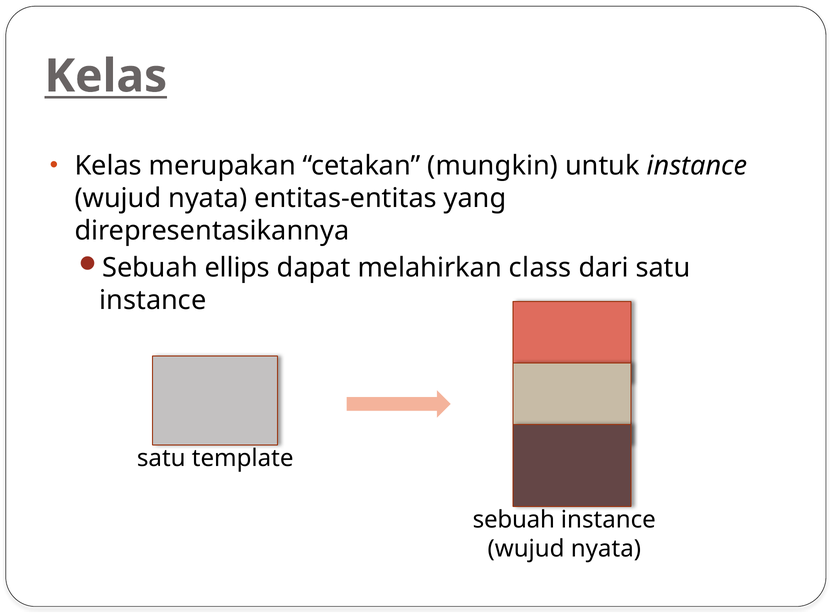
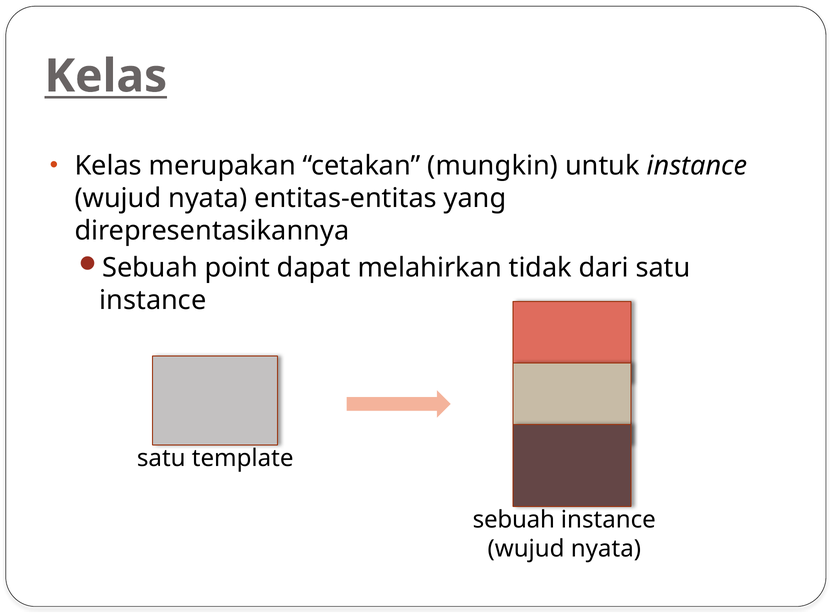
ellips: ellips -> point (237, 268)
class: class -> tidak (540, 268)
